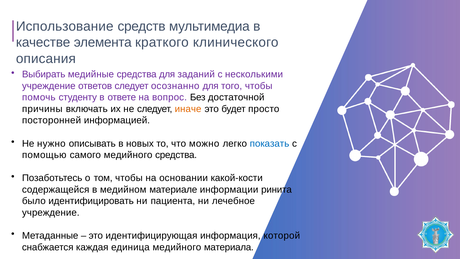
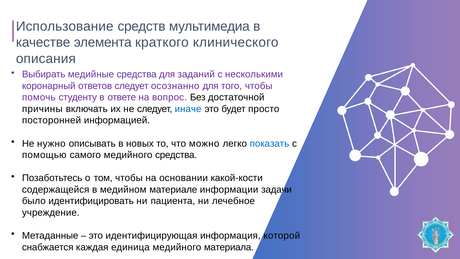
учреждение: учреждение -> коронарный (49, 86)
иначе colour: orange -> blue (188, 109)
ринита: ринита -> задачи (277, 189)
